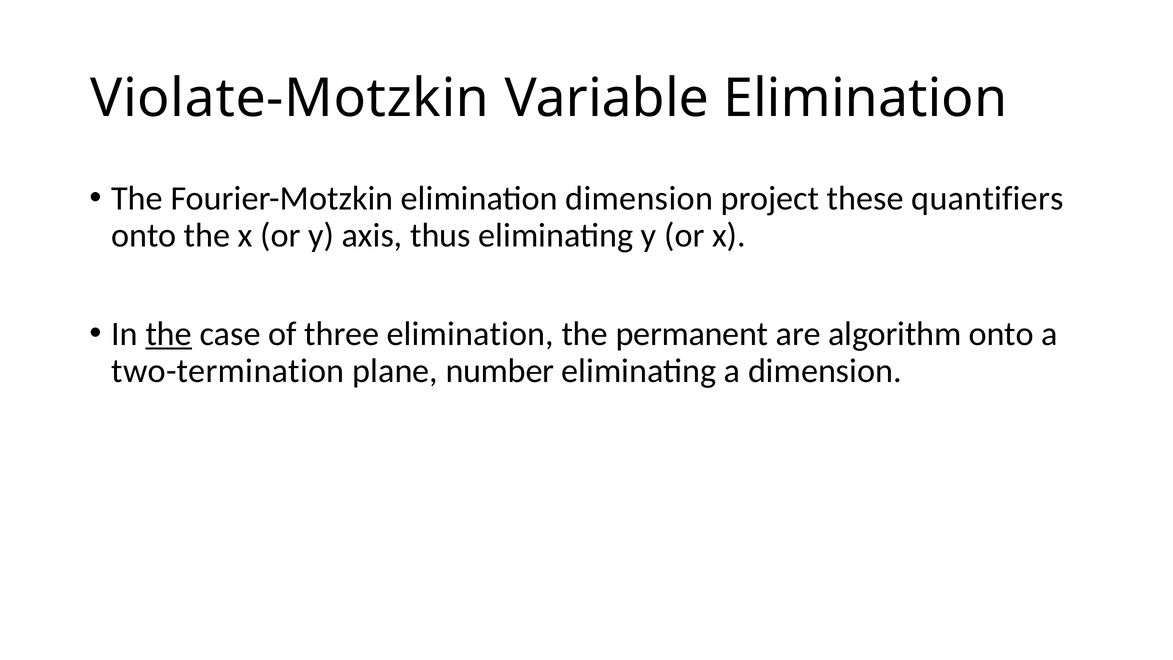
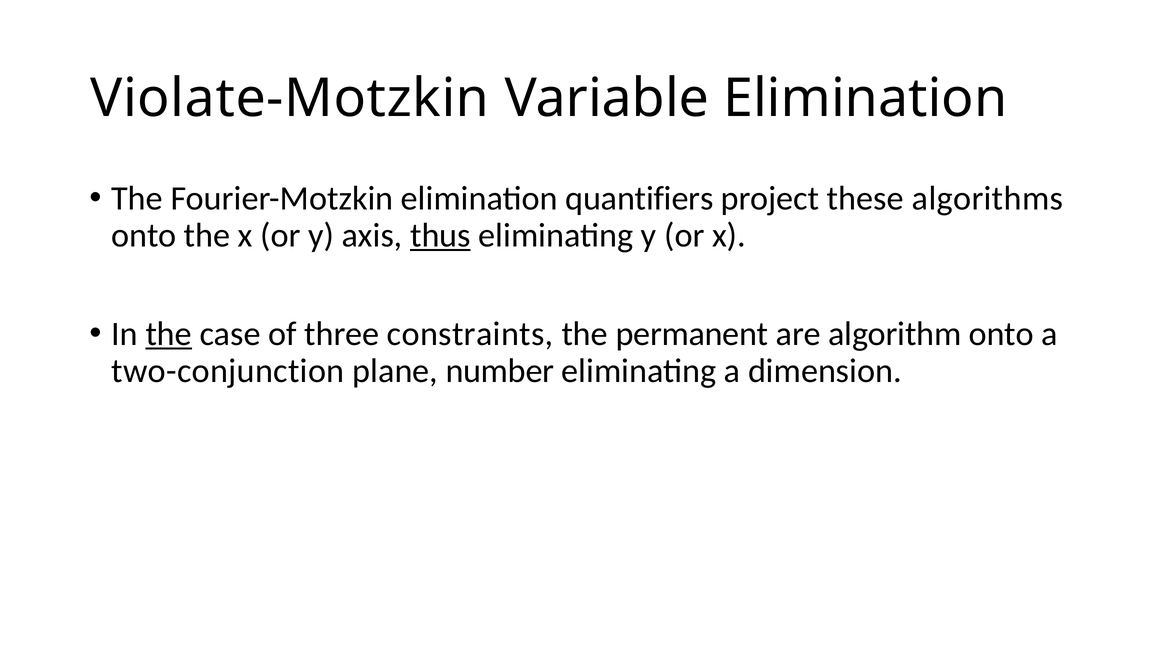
elimination dimension: dimension -> quantifiers (639, 198)
quantifiers: quantifiers -> algorithms (987, 198)
thus underline: none -> present (440, 235)
three elimination: elimination -> constraints (470, 334)
two-termination: two-termination -> two-conjunction (228, 371)
